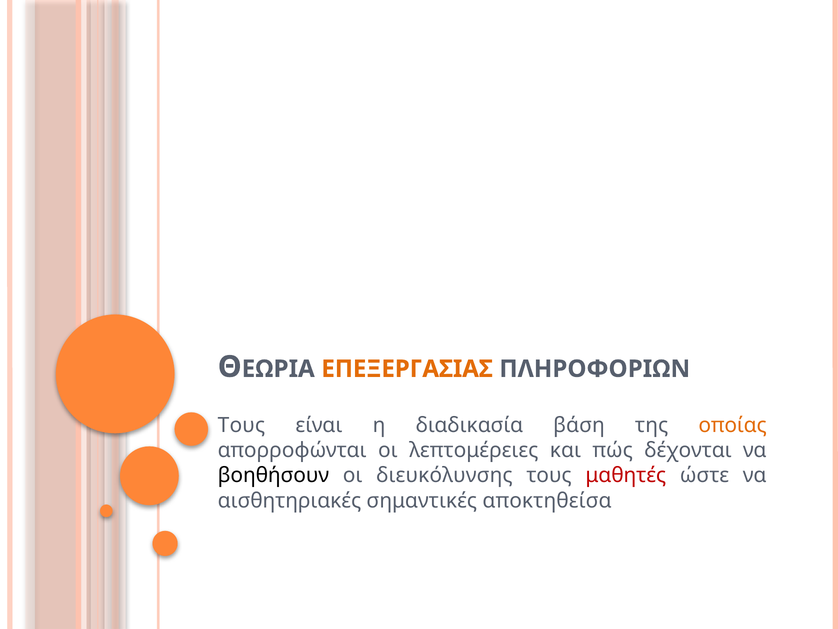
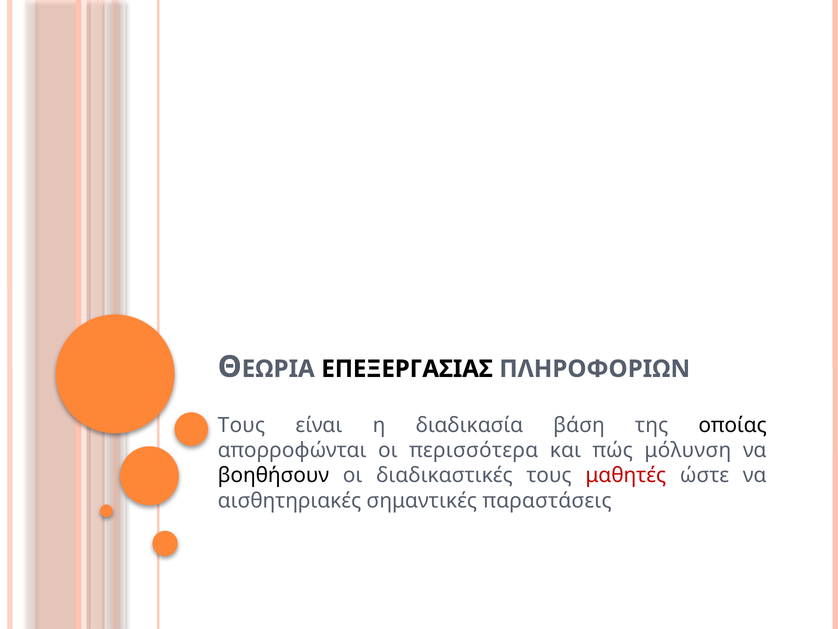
ΕΠΕΞΕΡΓΑΣΙΑΣ colour: orange -> black (407, 369)
οποίας colour: orange -> black (733, 425)
λεπτομέρειες: λεπτομέρειες -> περισσότερα (474, 450)
δέχονται: δέχονται -> μόλυνση (688, 450)
διευκόλυνσης: διευκόλυνσης -> διαδικαστικές (444, 475)
αποκτηθείσα: αποκτηθείσα -> παραστάσεις (547, 500)
